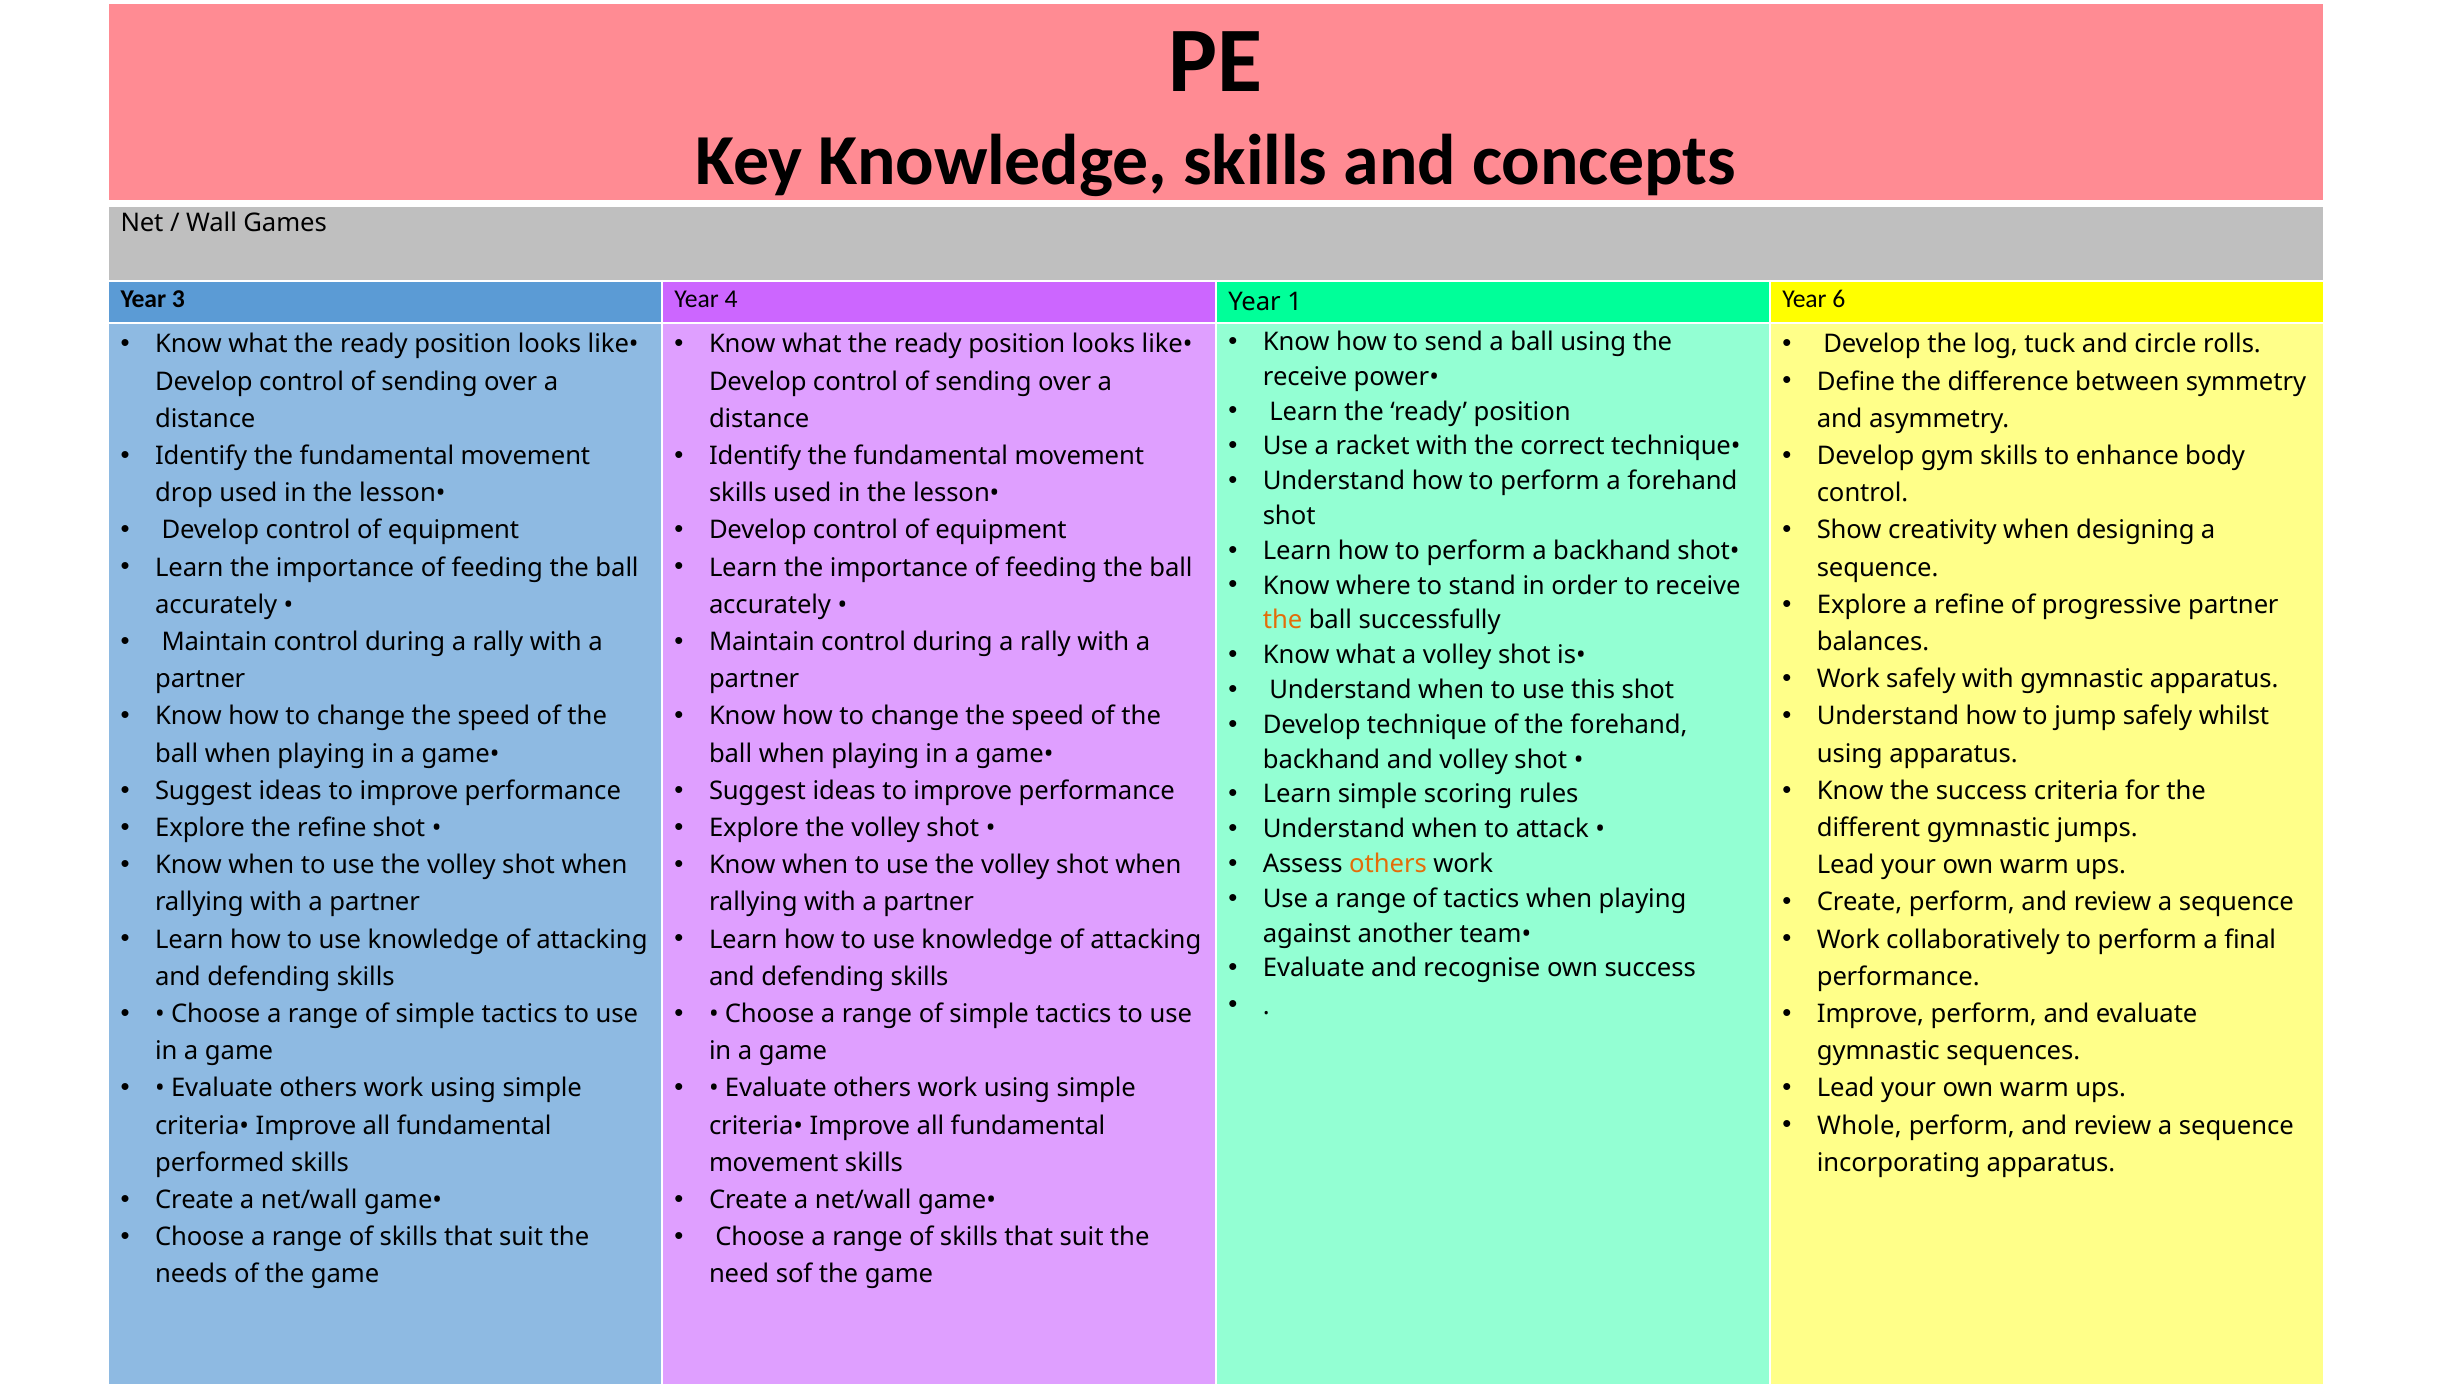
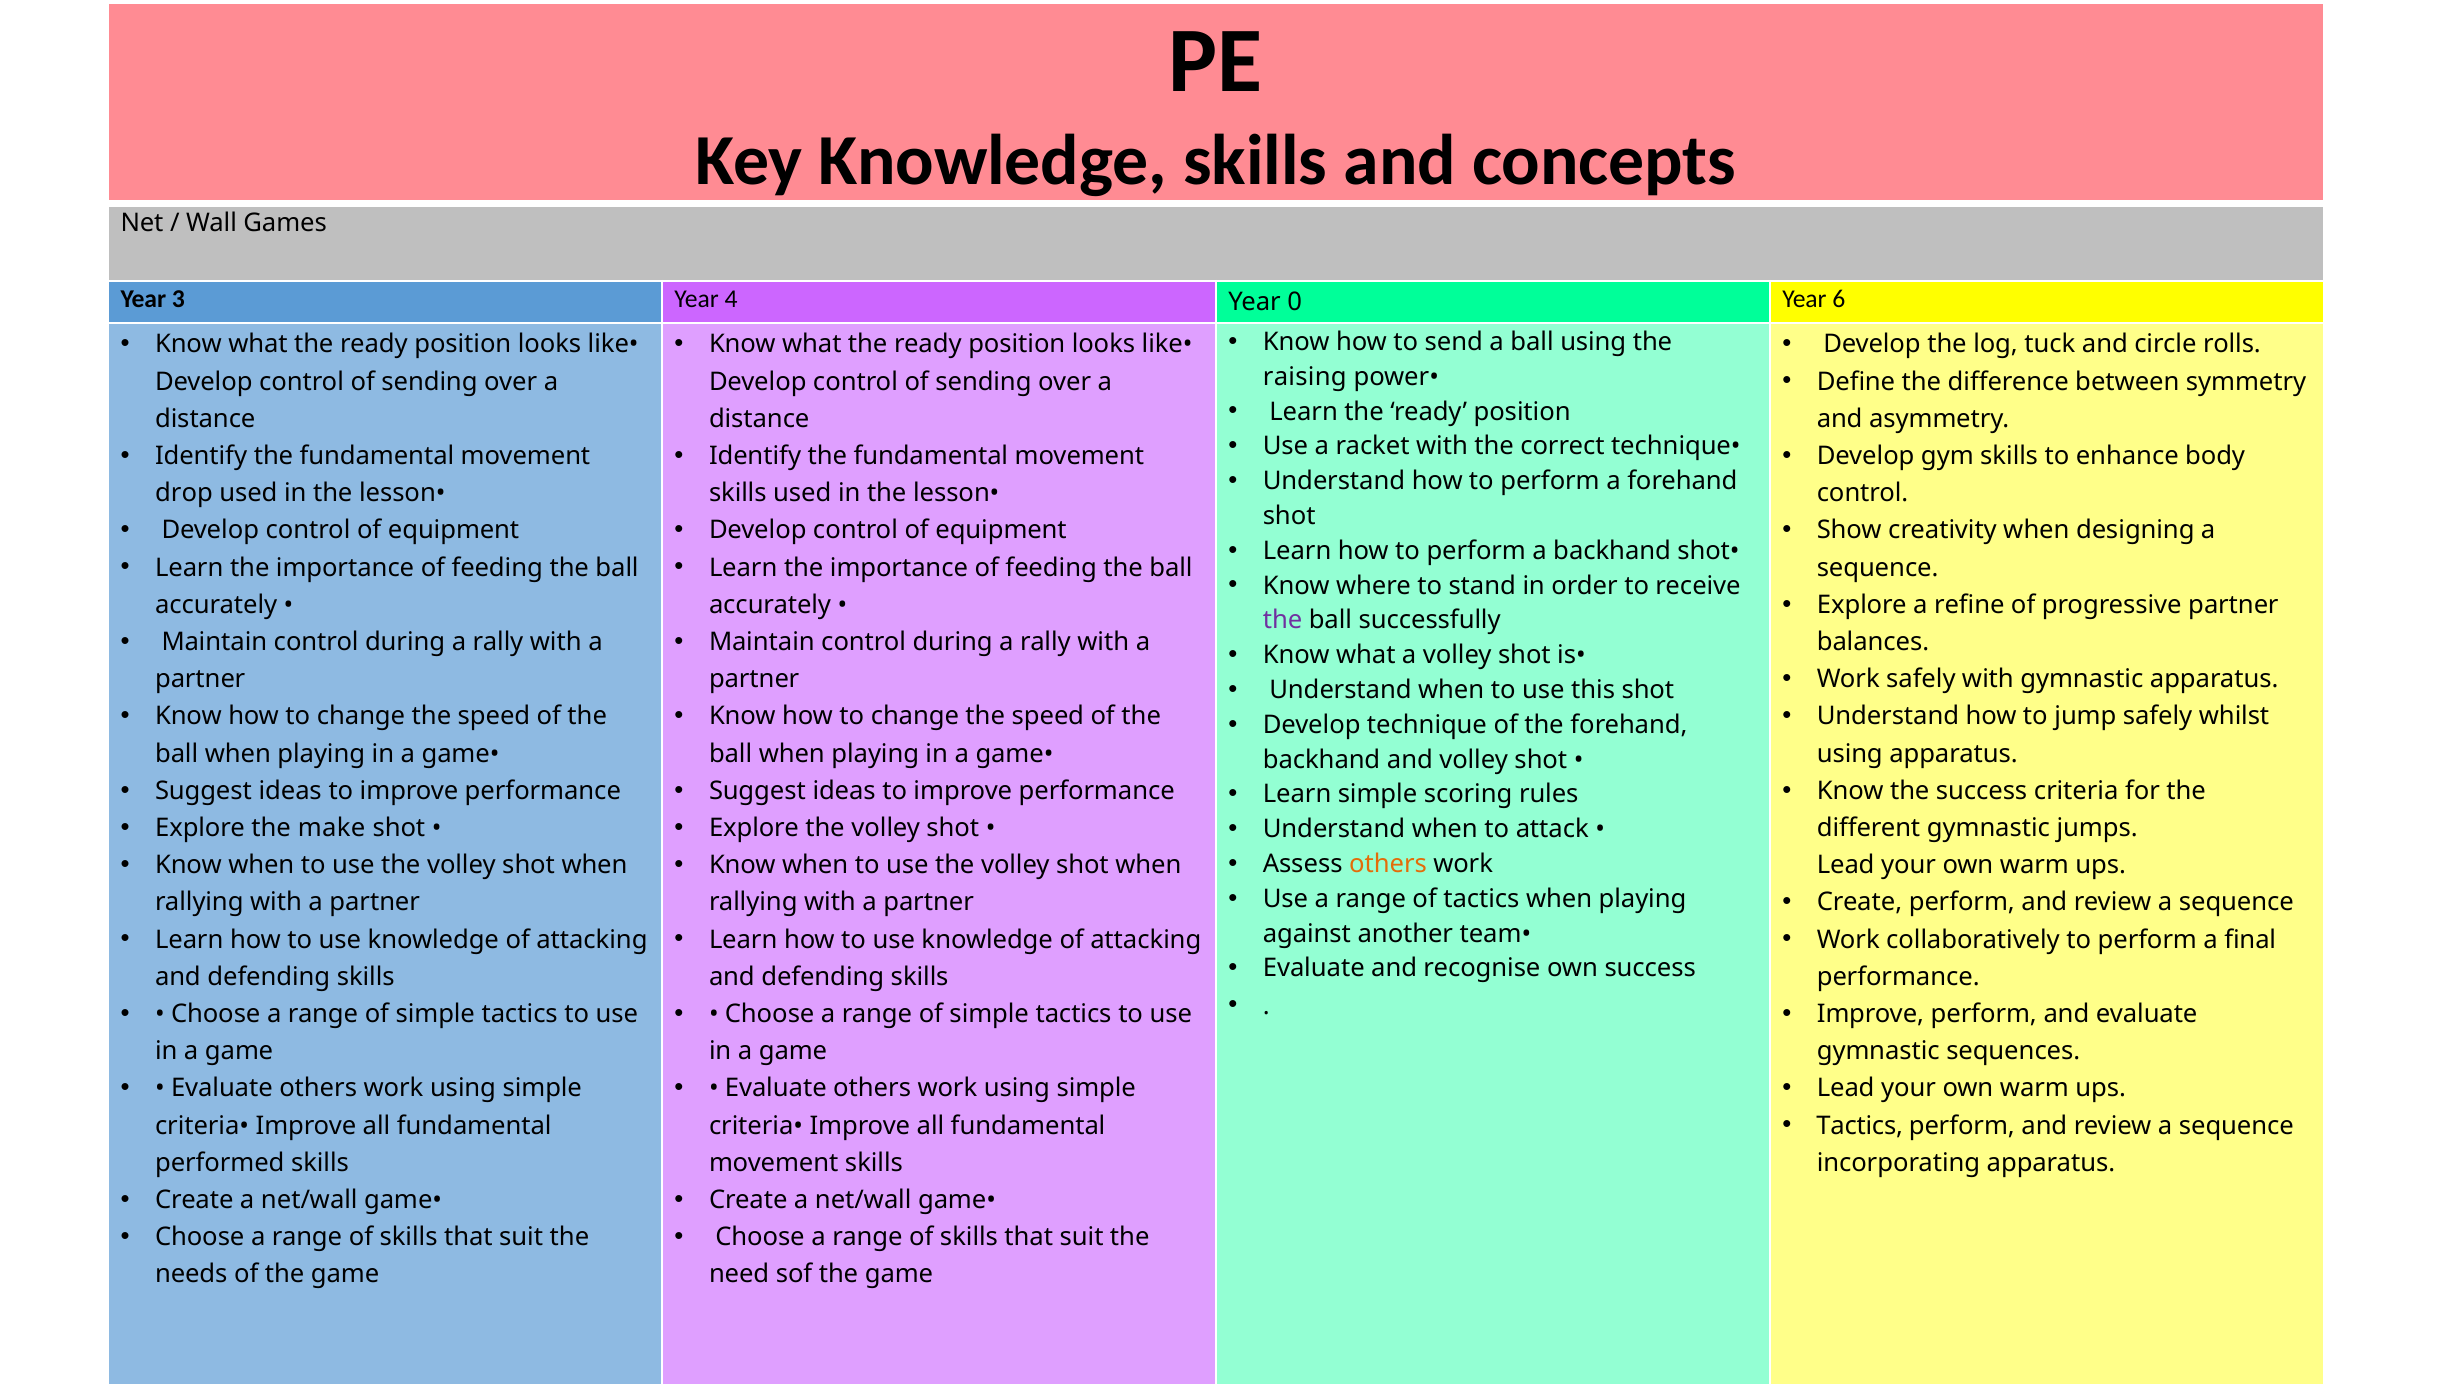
1: 1 -> 0 (1295, 302)
receive: receive -> raising (1305, 377)
the colour: orange -> purple (1283, 620)
the refine: refine -> make (332, 828)
Whole: Whole -> Tactics (1860, 1125)
